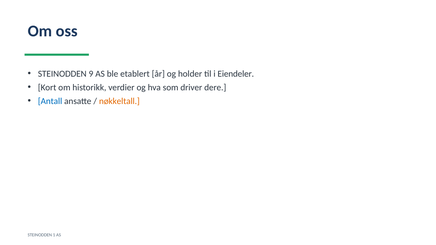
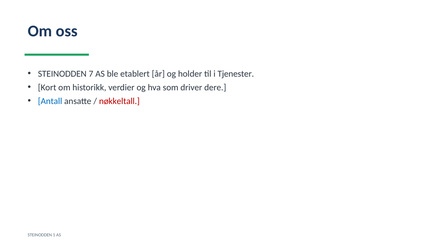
9: 9 -> 7 (91, 74)
Eiendeler: Eiendeler -> Tjenester (236, 74)
nøkkeltall colour: orange -> red (119, 101)
